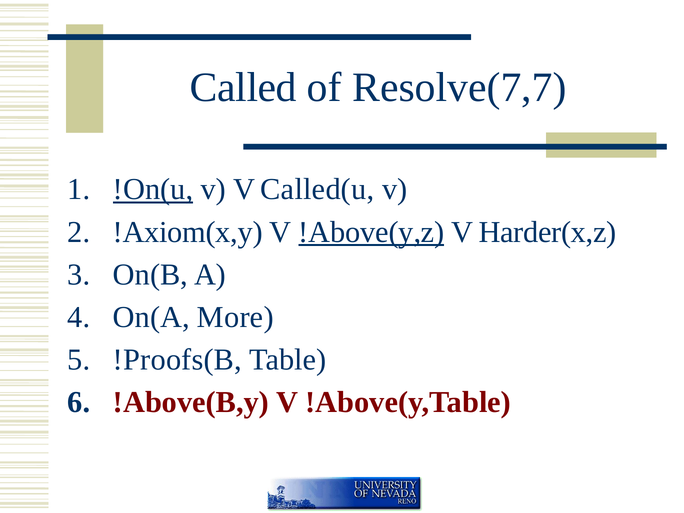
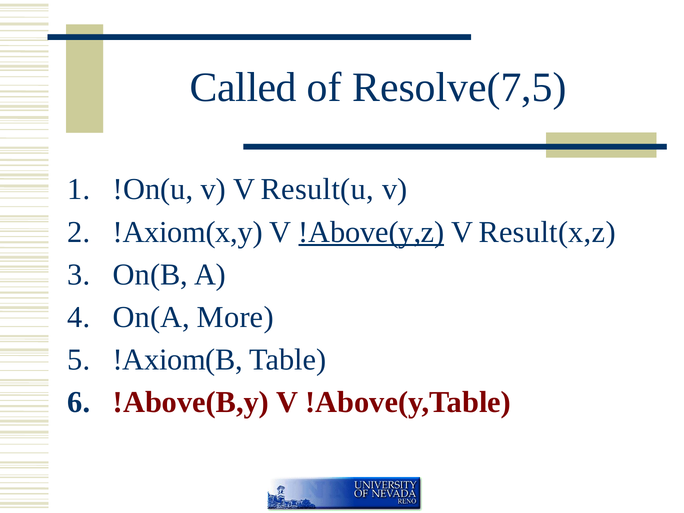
Resolve(7,7: Resolve(7,7 -> Resolve(7,5 (459, 87)
!On(u underline: present -> none (153, 189)
Called(u: Called(u -> Result(u (317, 189)
Harder(x,z: Harder(x,z -> Result(x,z (547, 232)
!Proofs(B: !Proofs(B -> !Axiom(B (178, 360)
